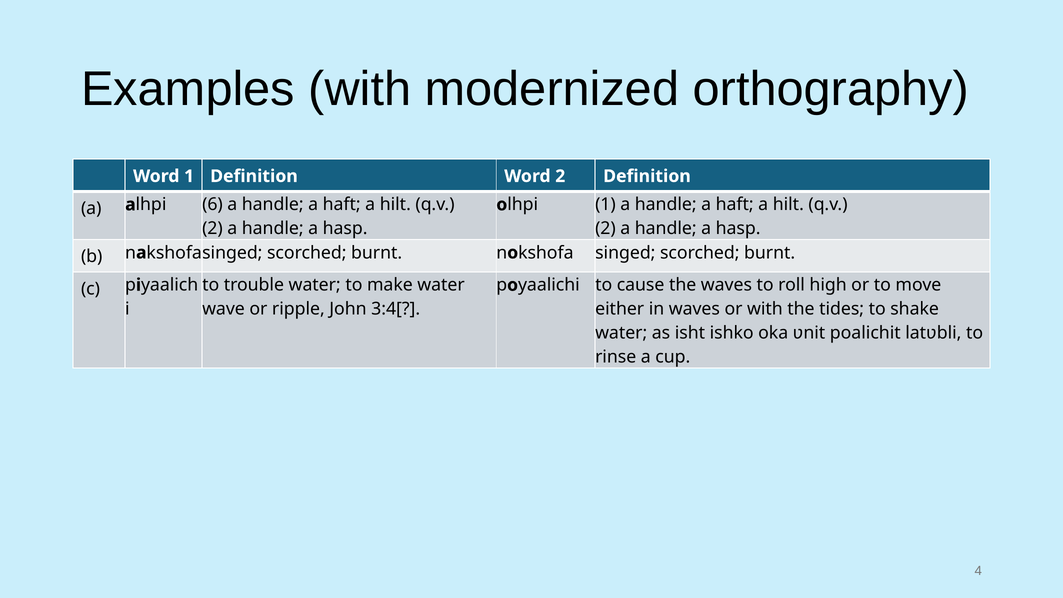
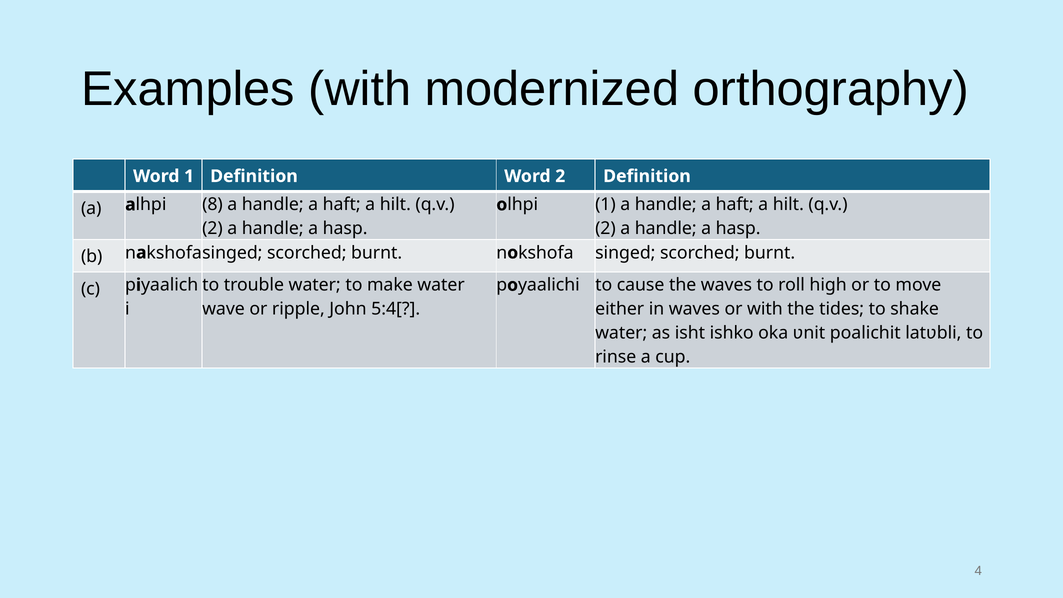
6: 6 -> 8 (212, 205)
3:4[: 3:4[ -> 5:4[ (396, 309)
